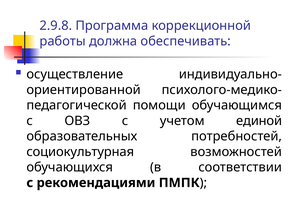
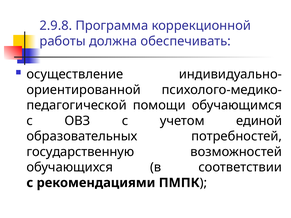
социокультурная: социокультурная -> государственную (80, 152)
